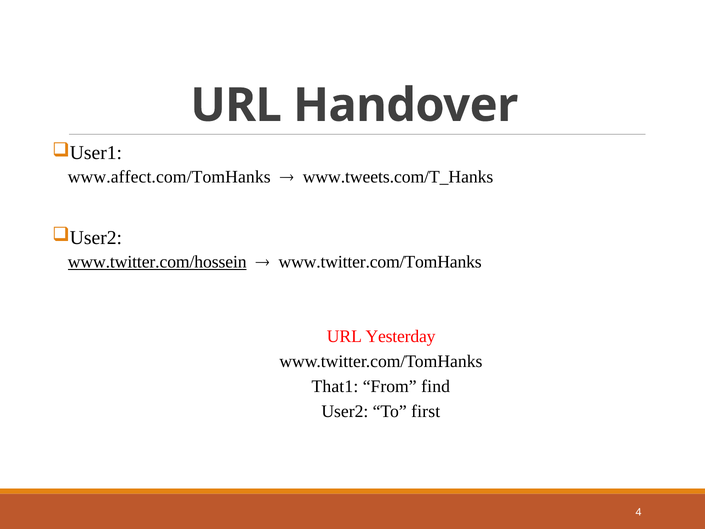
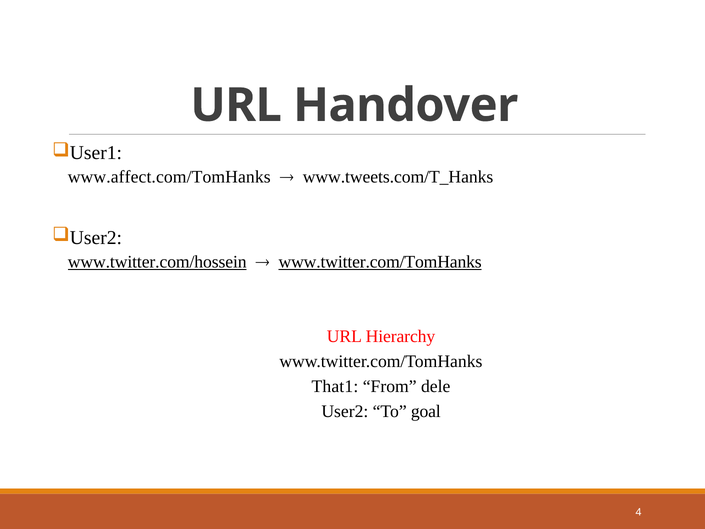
www.twitter.com/TomHanks underline: none -> present (380, 262)
Yesterday: Yesterday -> Hierarchy (400, 336)
find: find -> dele (436, 386)
first: first -> goal (426, 411)
